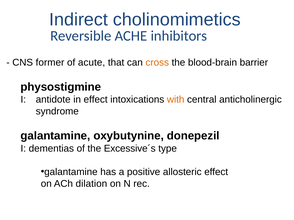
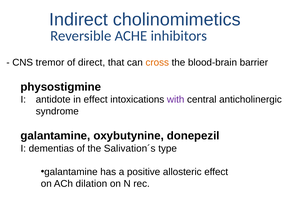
former: former -> tremor (50, 63)
acute: acute -> direct (92, 63)
with colour: orange -> purple (176, 100)
Excessive´s: Excessive´s -> Salivation´s (130, 149)
